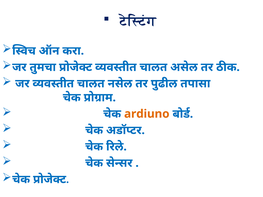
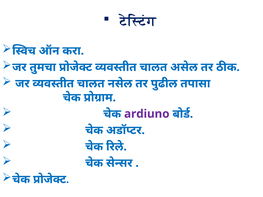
ardiuno colour: orange -> purple (147, 114)
